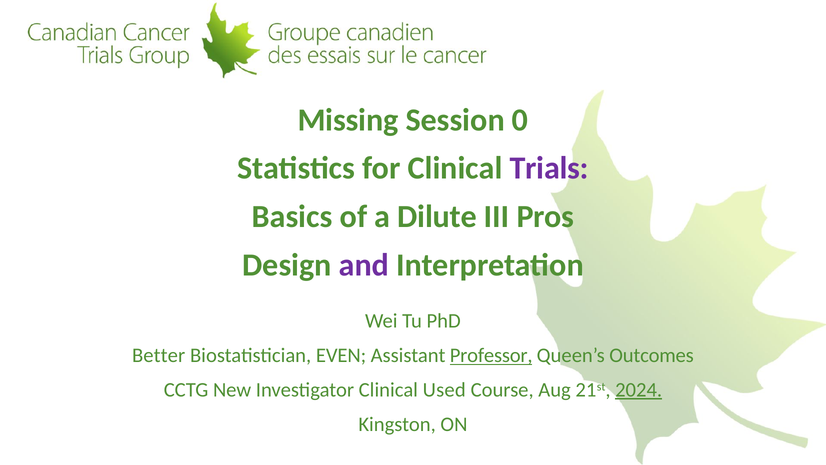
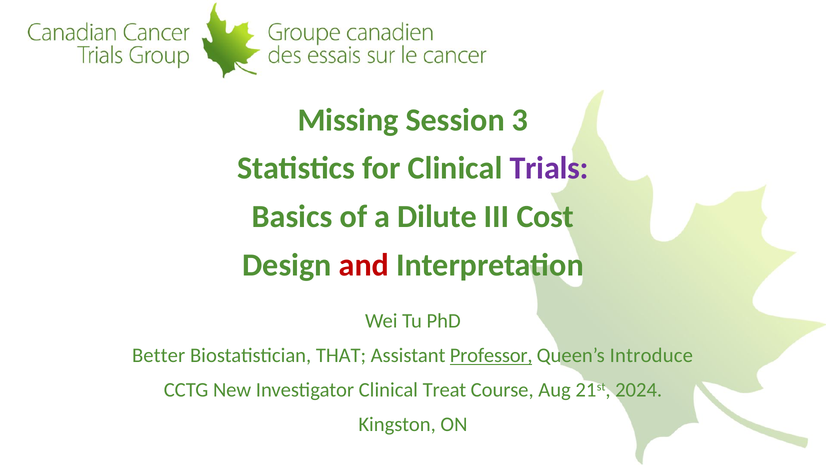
0: 0 -> 3 (520, 120)
Pros: Pros -> Cost (545, 217)
and colour: purple -> red (364, 265)
EVEN: EVEN -> THAT (341, 355)
Outcomes: Outcomes -> Introduce (651, 355)
Used: Used -> Treat (444, 390)
2024 underline: present -> none (639, 390)
